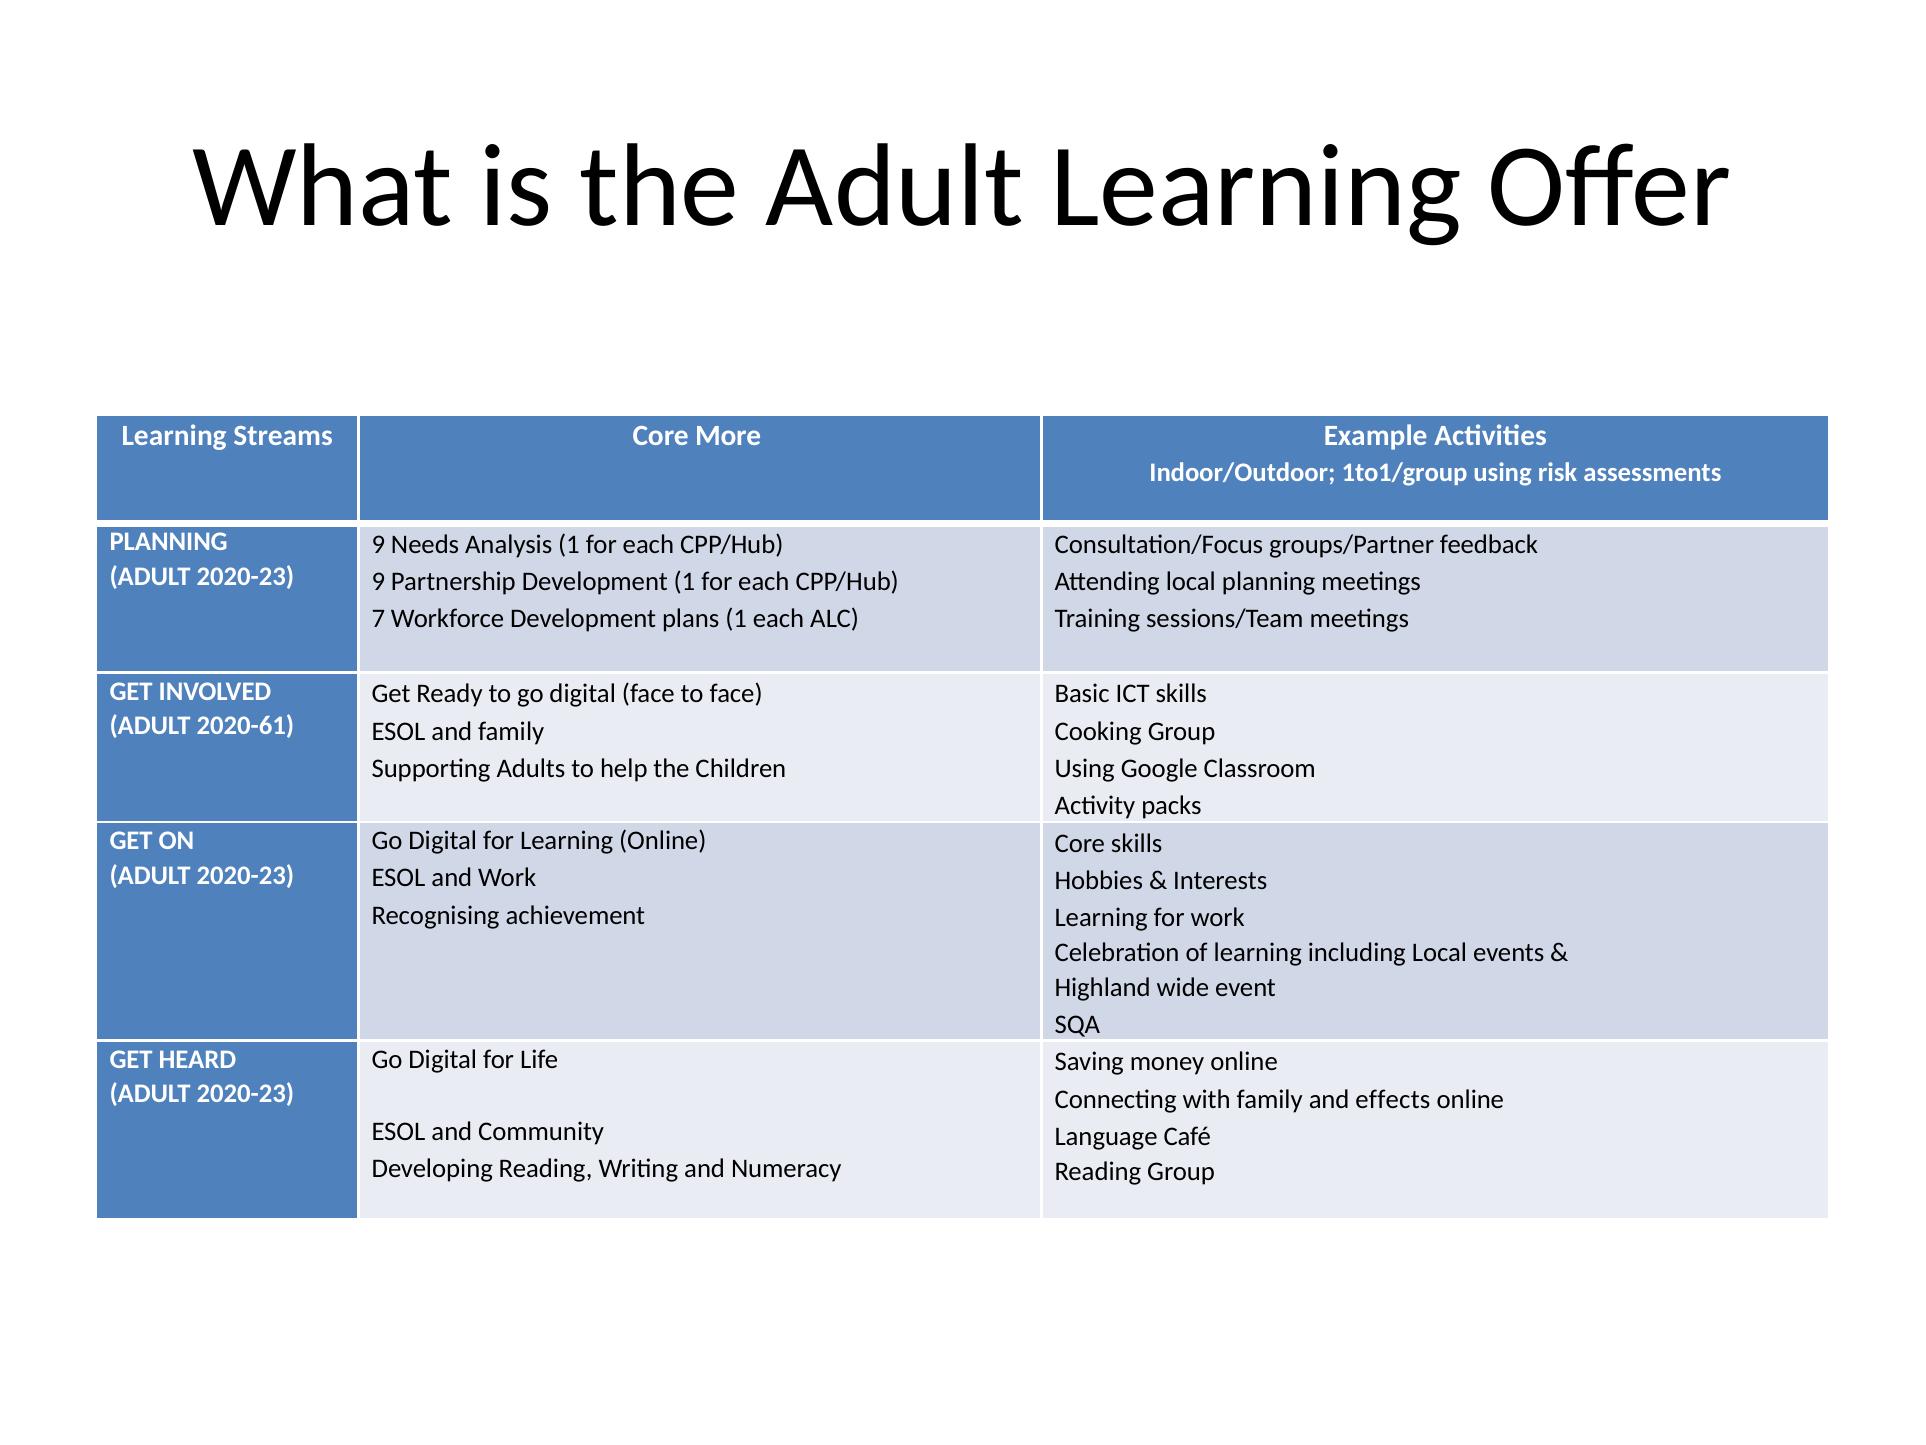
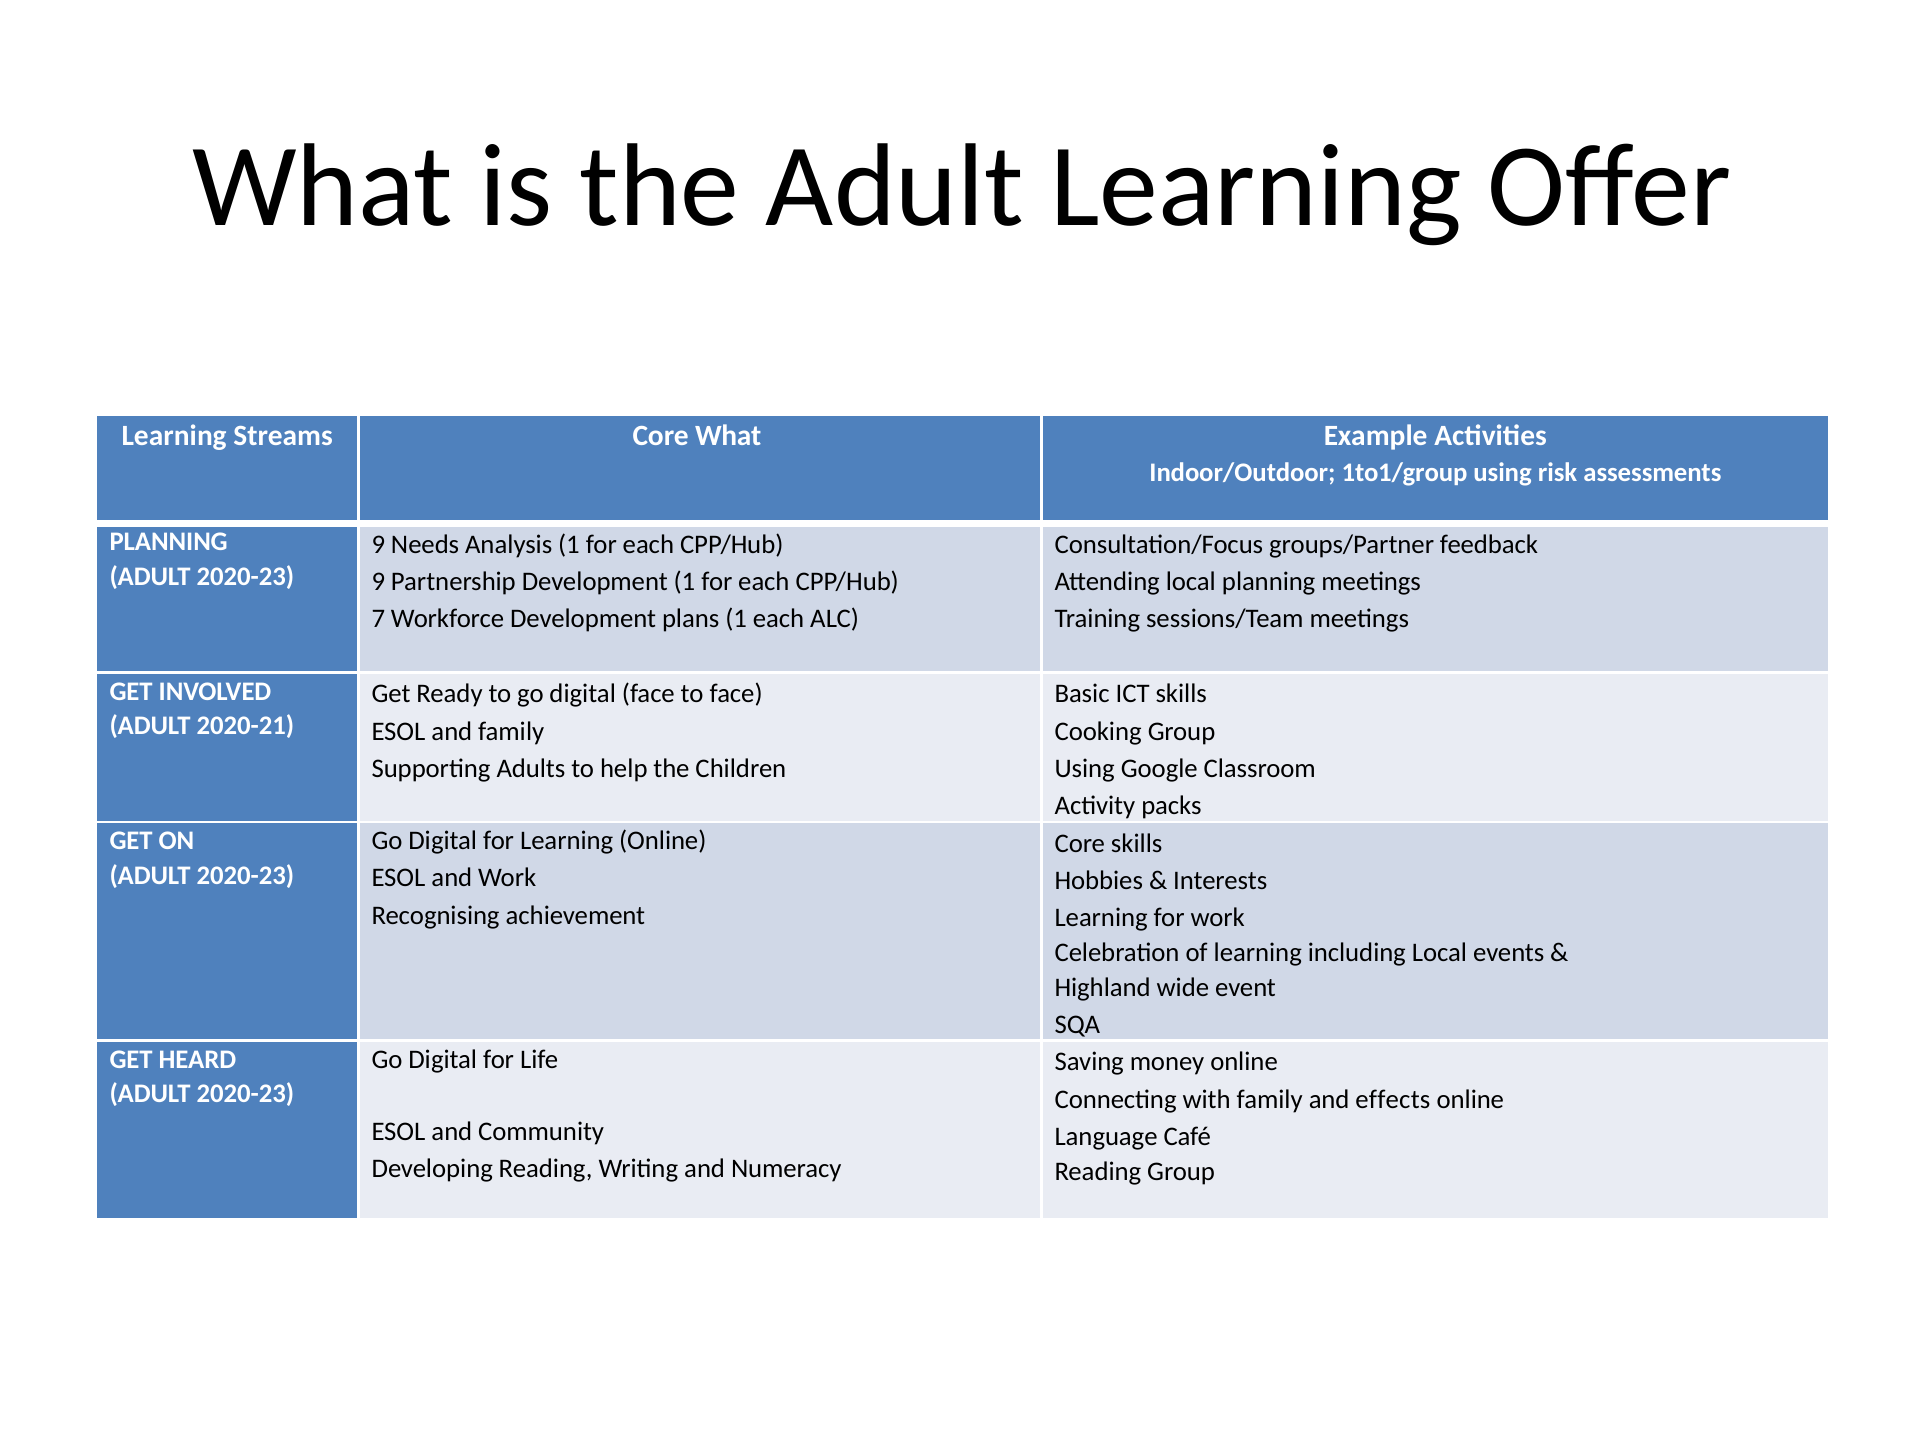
Core More: More -> What (728, 436)
2020-61: 2020-61 -> 2020-21 (245, 726)
